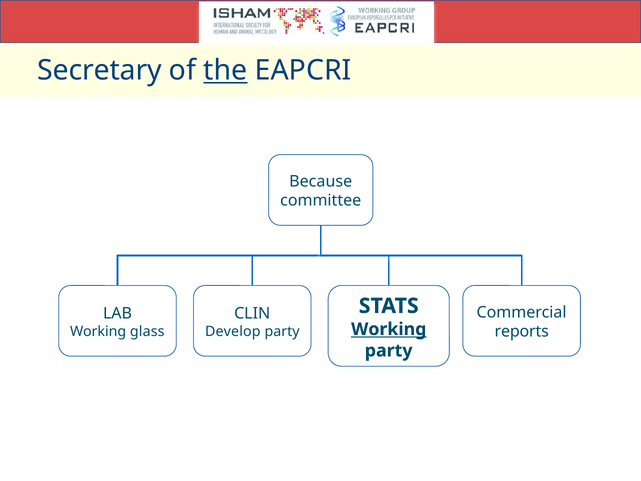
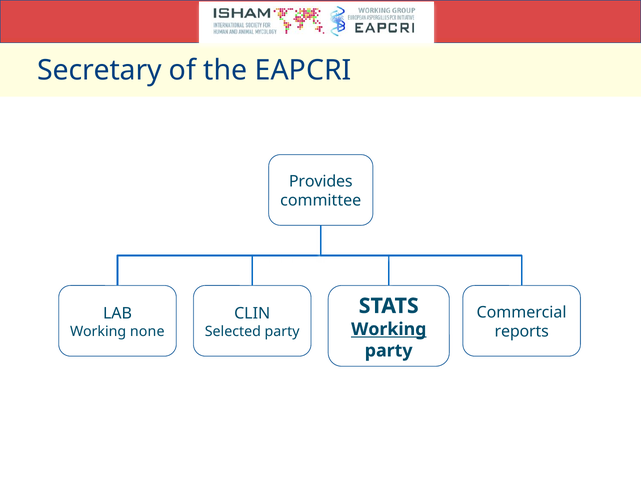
the underline: present -> none (225, 70)
Because: Because -> Provides (321, 181)
glass: glass -> none (147, 331)
Develop: Develop -> Selected (233, 331)
